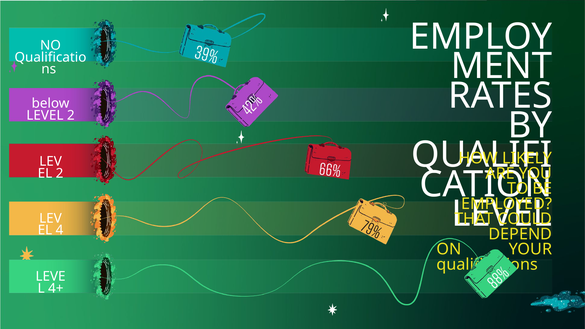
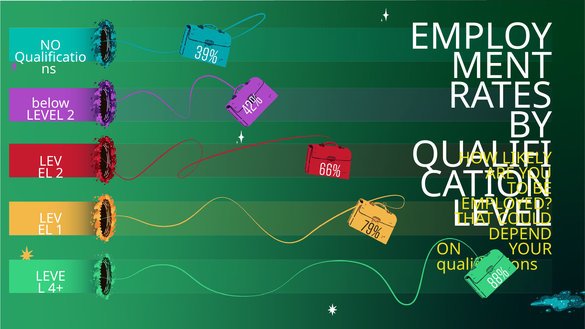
4: 4 -> 1 (59, 230)
